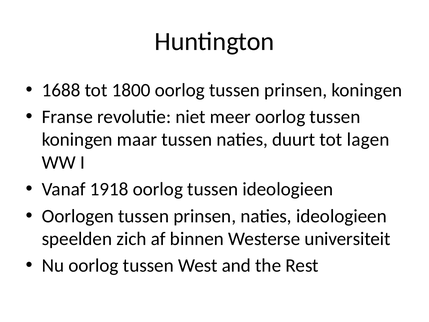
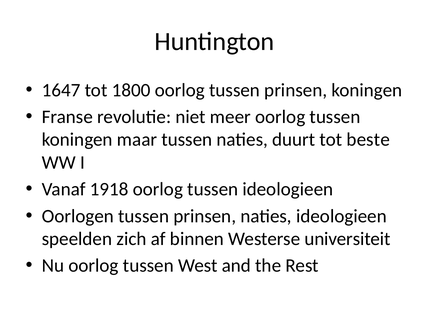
1688: 1688 -> 1647 (61, 90)
lagen: lagen -> beste (368, 140)
